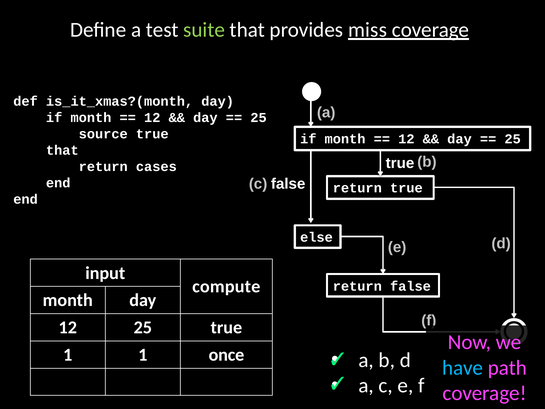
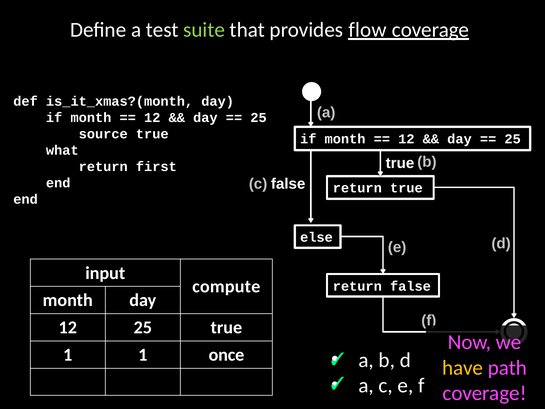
miss: miss -> flow (368, 30)
that: that -> what (62, 150)
cases: cases -> first (156, 167)
have colour: light blue -> yellow (463, 368)
